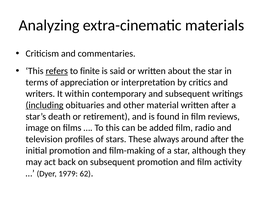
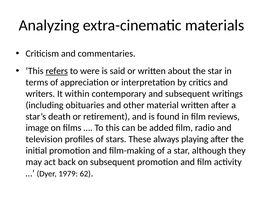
finite: finite -> were (90, 71)
including underline: present -> none (45, 105)
around: around -> playing (195, 139)
